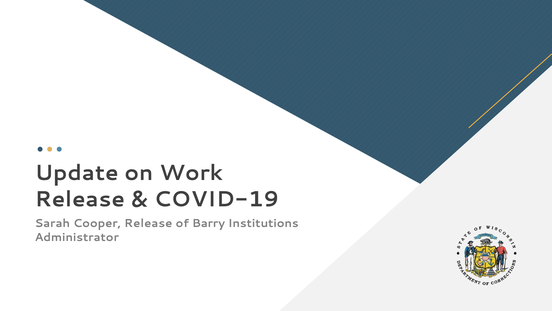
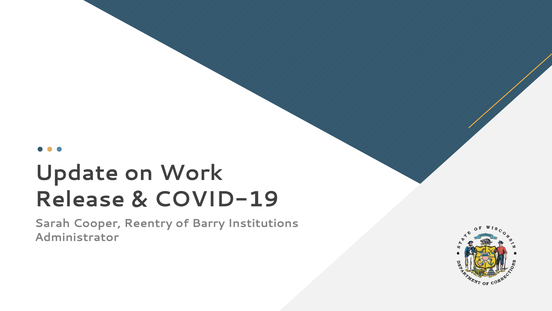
Cooper Release: Release -> Reentry (148, 223)
